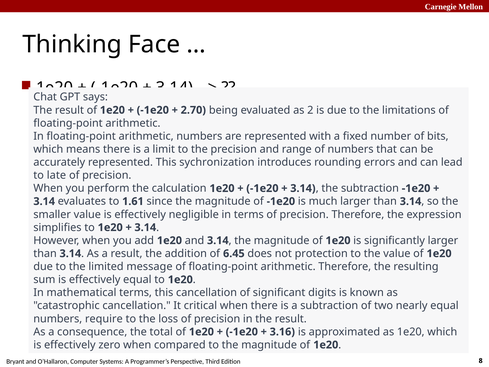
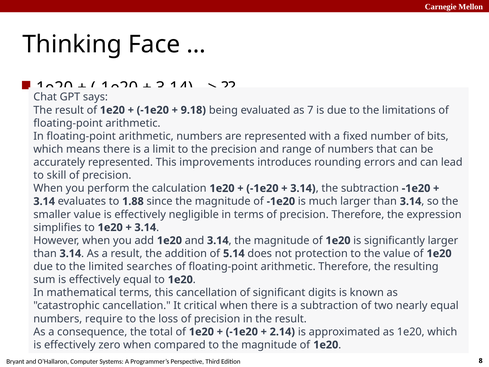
2.70: 2.70 -> 9.18 (193, 110)
2: 2 -> 7 (310, 110)
sychronization: sychronization -> improvements (217, 162)
late: late -> skill (56, 175)
1.61: 1.61 -> 1.88 (133, 201)
6.45: 6.45 -> 5.14 (234, 253)
message: message -> searches (149, 266)
3.16: 3.16 -> 2.14 (282, 332)
